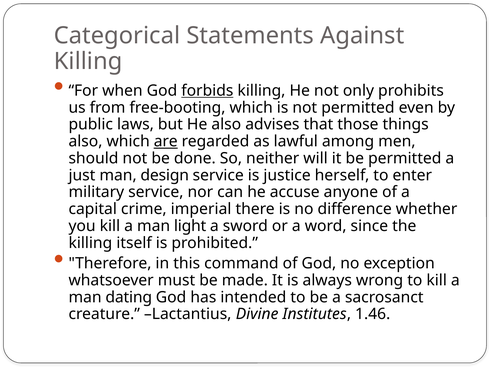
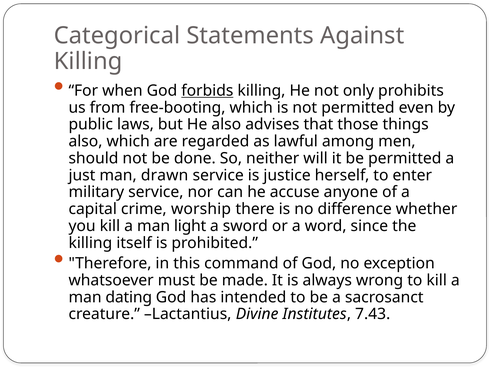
are underline: present -> none (166, 141)
design: design -> drawn (165, 175)
imperial: imperial -> worship (201, 209)
1.46: 1.46 -> 7.43 (373, 314)
